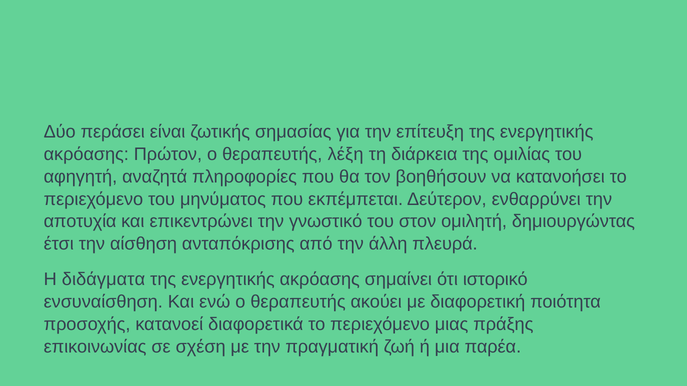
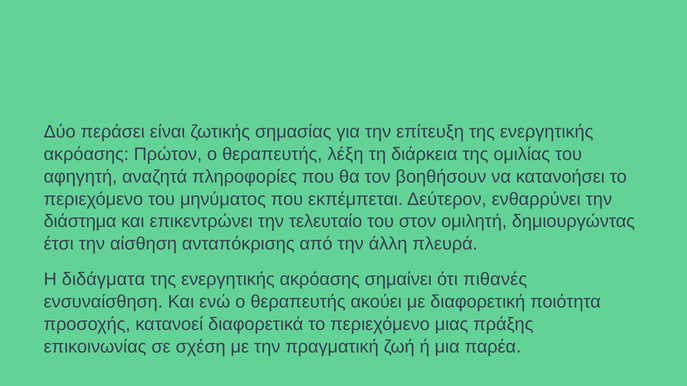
αποτυχία: αποτυχία -> διάστημα (80, 222)
γνωστικό: γνωστικό -> τελευταίο (326, 222)
ιστορικό: ιστορικό -> πιθανές (495, 280)
